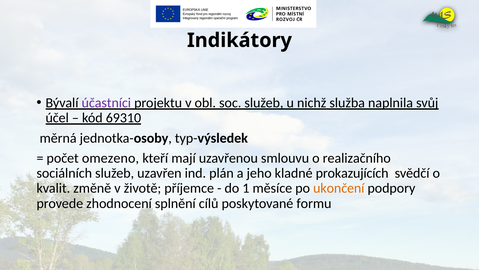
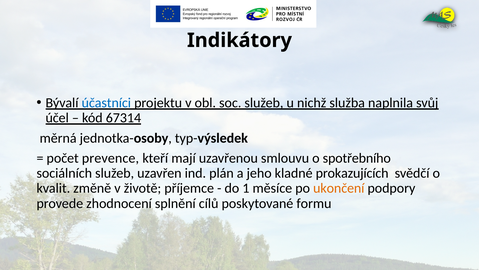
účastníci colour: purple -> blue (106, 103)
69310: 69310 -> 67314 (123, 118)
omezeno: omezeno -> prevence (110, 158)
realizačního: realizačního -> spotřebního (357, 158)
